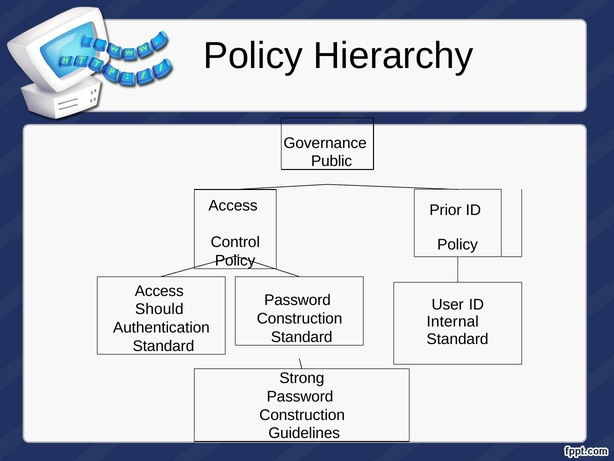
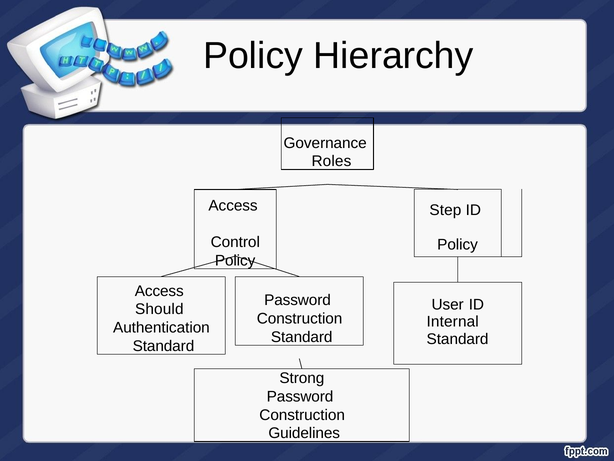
Public: Public -> Roles (331, 161)
Prior: Prior -> Step (445, 210)
